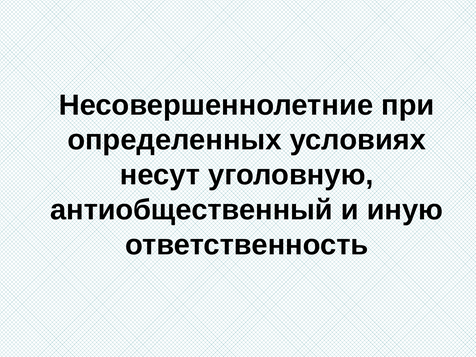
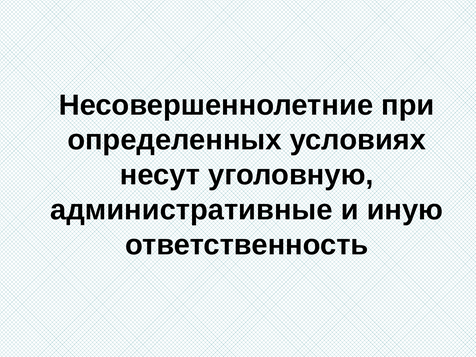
антиобщественный: антиобщественный -> административные (191, 210)
